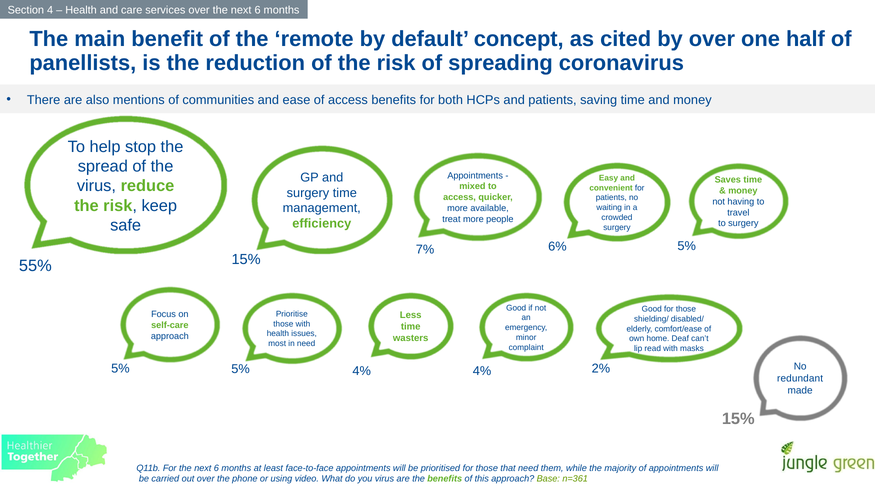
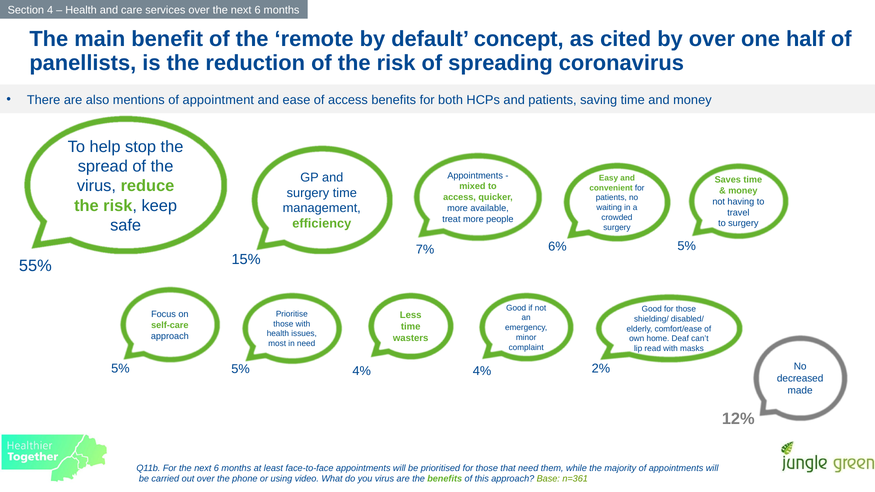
communities: communities -> appointment (218, 100)
redundant: redundant -> decreased (800, 379)
15%: 15% -> 12% (738, 419)
